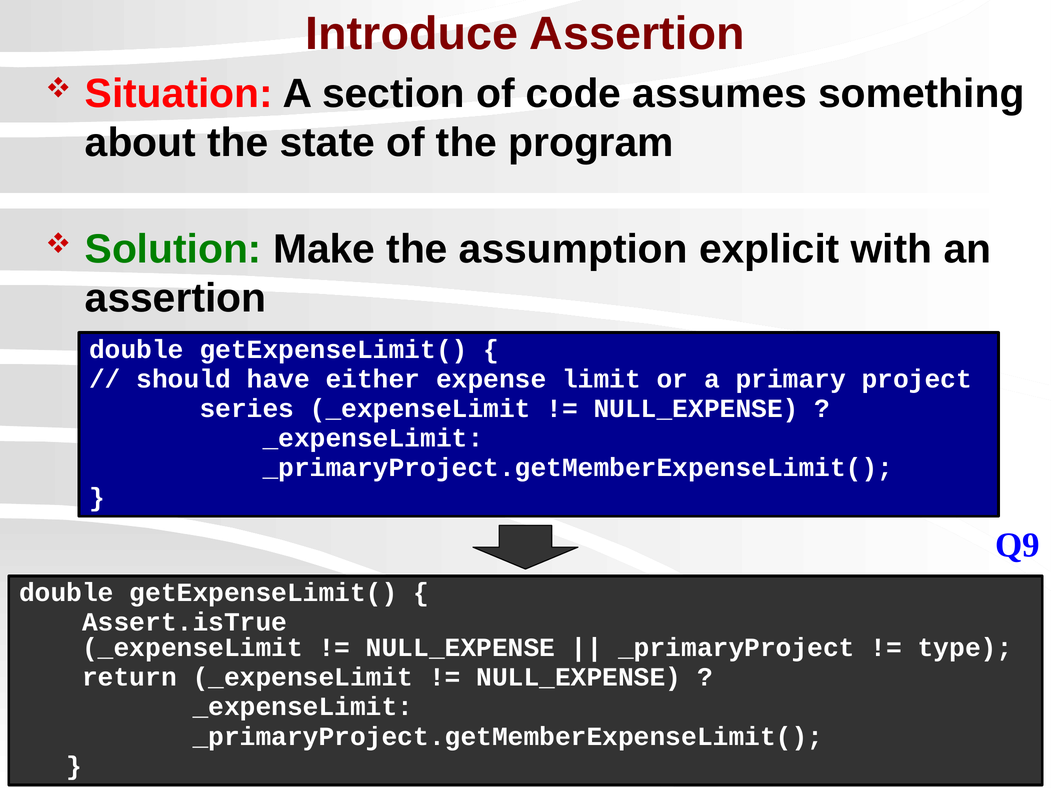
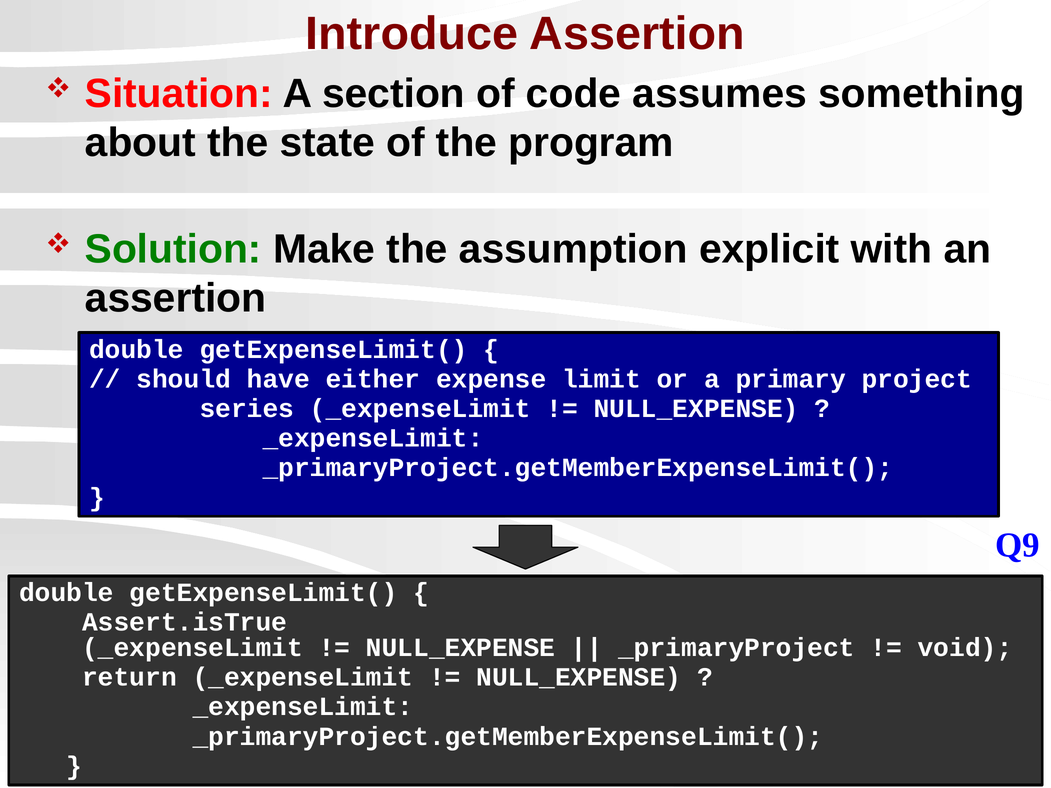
type: type -> void (965, 648)
